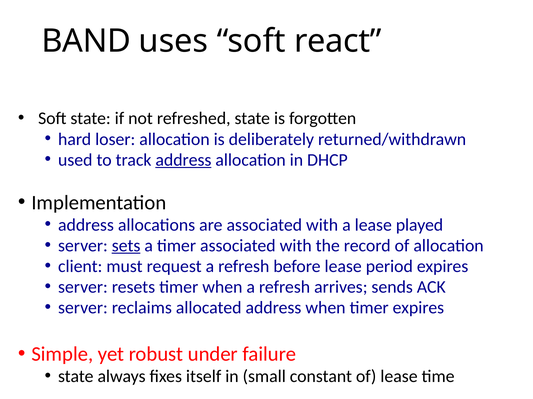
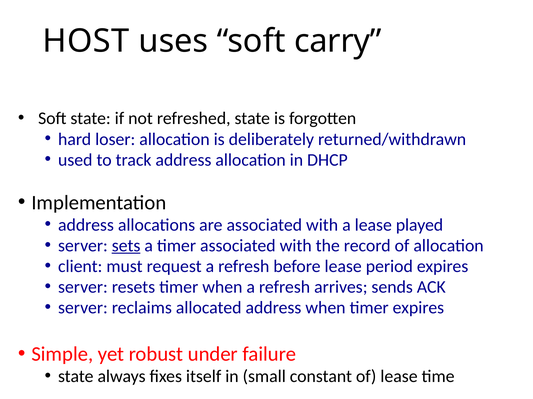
BAND: BAND -> HOST (86, 41)
react: react -> carry (338, 41)
address underline: present -> none (183, 160)
